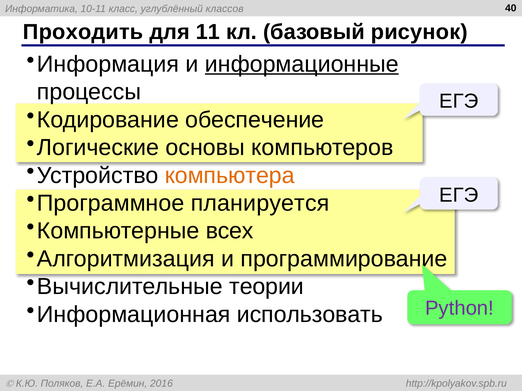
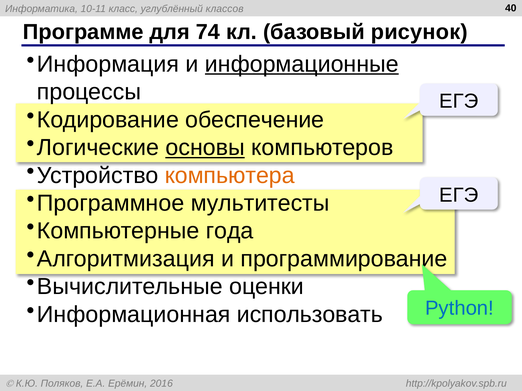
Проходить: Проходить -> Программе (83, 32)
11: 11 -> 74 (208, 32)
основы underline: none -> present (205, 148)
планируется: планируется -> мультитесты (260, 203)
всех: всех -> года (230, 231)
теории: теории -> оценки (266, 287)
Python colour: purple -> blue (459, 308)
